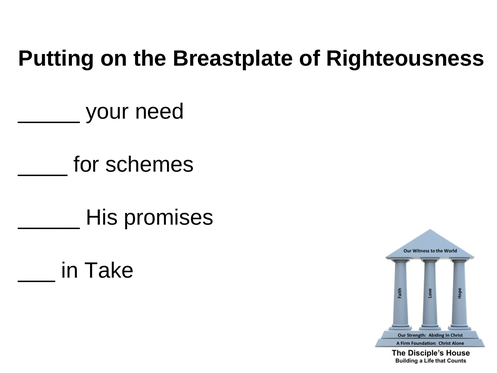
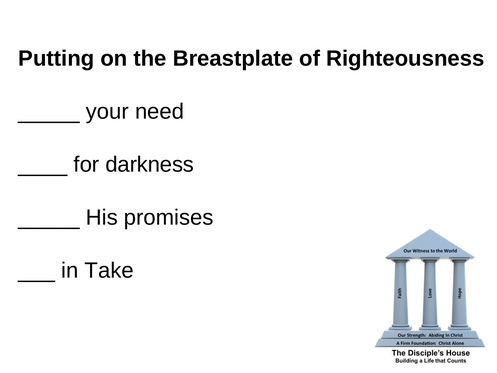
schemes: schemes -> darkness (150, 164)
